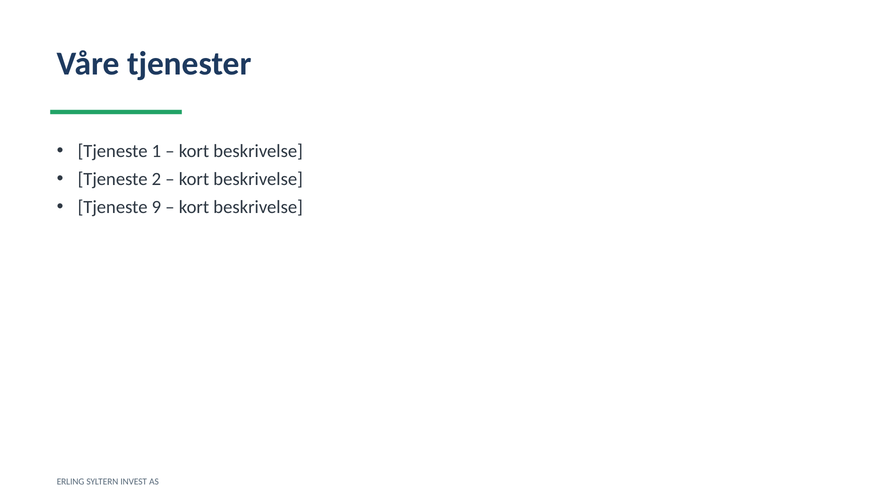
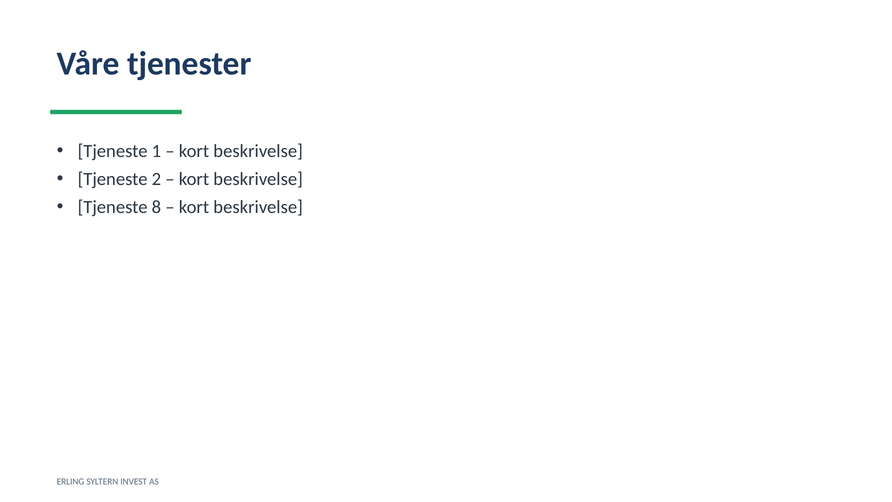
9: 9 -> 8 (156, 207)
